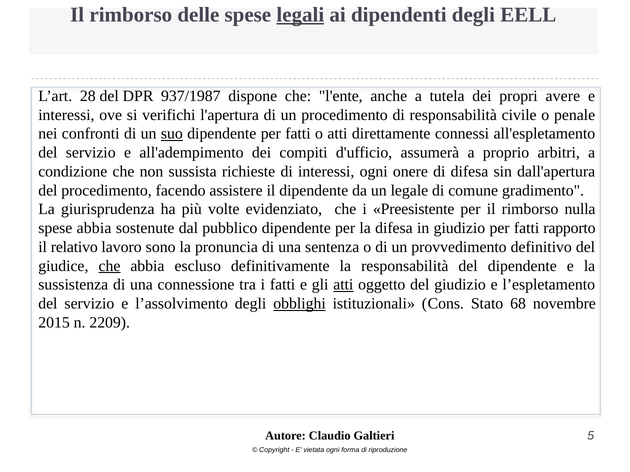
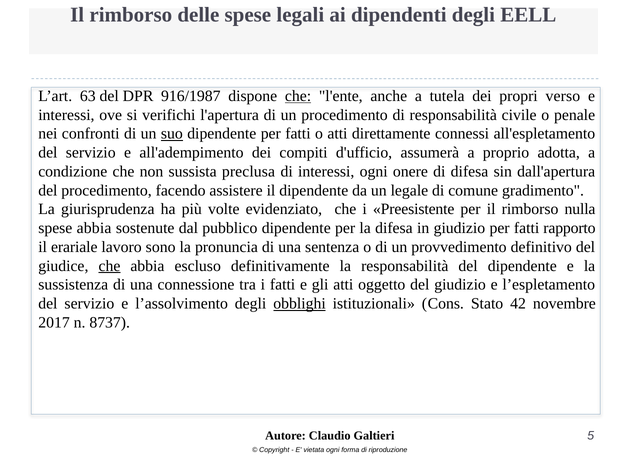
legali underline: present -> none (300, 15)
28: 28 -> 63 (88, 96)
937/1987: 937/1987 -> 916/1987 (191, 96)
che underline: none -> present (298, 96)
avere: avere -> verso (563, 96)
arbitri: arbitri -> adotta (559, 153)
richieste: richieste -> preclusa (248, 172)
relativo: relativo -> erariale (74, 247)
atti underline: present -> none (343, 285)
68: 68 -> 42 (518, 304)
2015: 2015 -> 2017 (54, 323)
2209: 2209 -> 8737 (110, 323)
